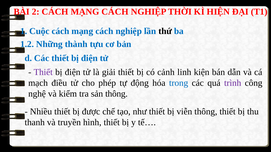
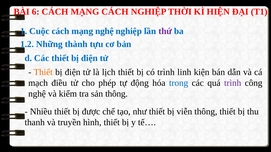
2: 2 -> 6 (36, 12)
Cuộc cách mạng cách: cách -> nghệ (104, 31)
thứ colour: black -> purple (165, 31)
Thiết colour: purple -> orange (43, 72)
giải: giải -> lịch (109, 72)
có cảnh: cảnh -> trình (166, 72)
